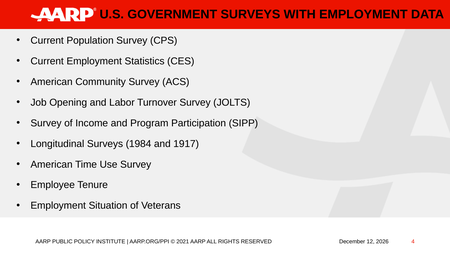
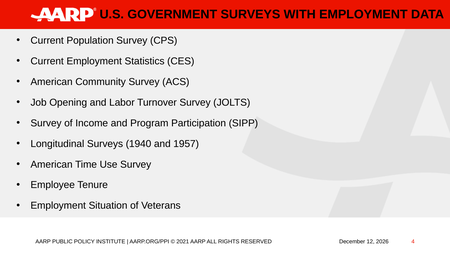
1984: 1984 -> 1940 (139, 144)
1917: 1917 -> 1957 (186, 144)
